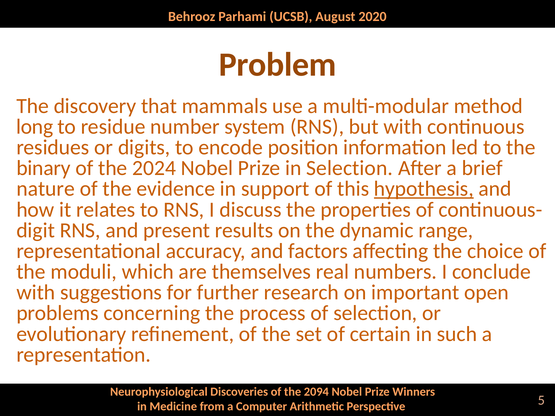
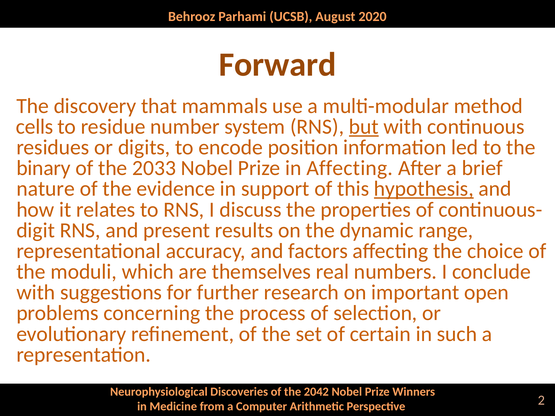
Problem: Problem -> Forward (277, 65)
long: long -> cells (35, 127)
but underline: none -> present (364, 127)
2024: 2024 -> 2033 (154, 168)
in Selection: Selection -> Affecting (350, 168)
2094: 2094 -> 2042 (316, 392)
5: 5 -> 2 (541, 400)
